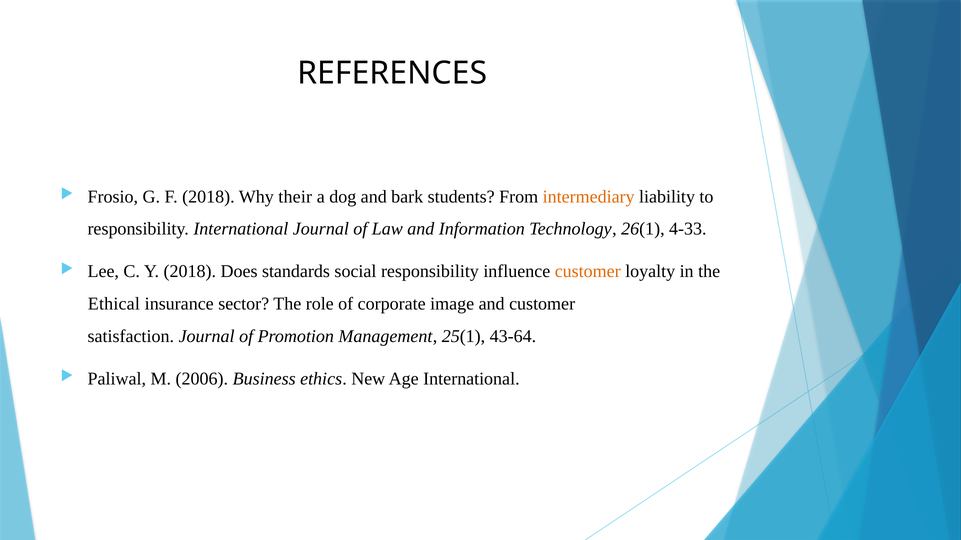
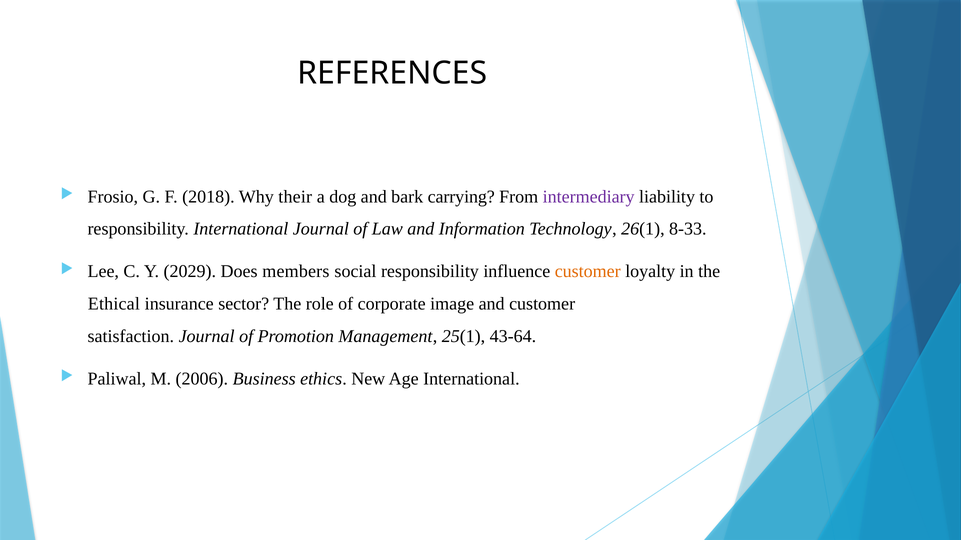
students: students -> carrying (461, 197)
intermediary colour: orange -> purple (589, 197)
4-33: 4-33 -> 8-33 (688, 229)
Y 2018: 2018 -> 2029 (190, 272)
standards: standards -> members (296, 272)
